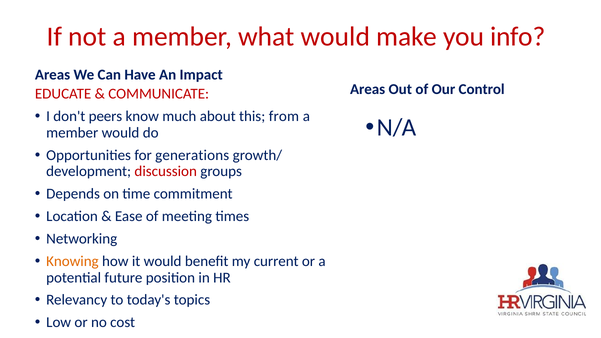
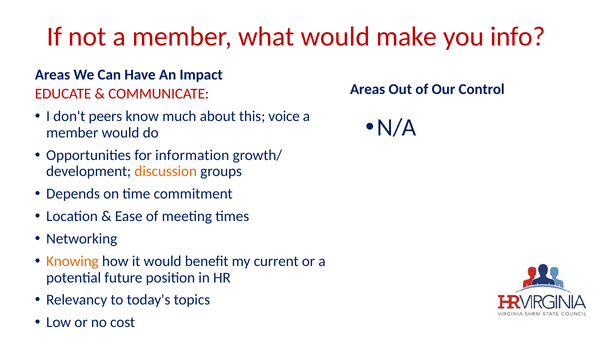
from: from -> voice (284, 117)
generations: generations -> information (192, 155)
discussion colour: red -> orange (166, 171)
